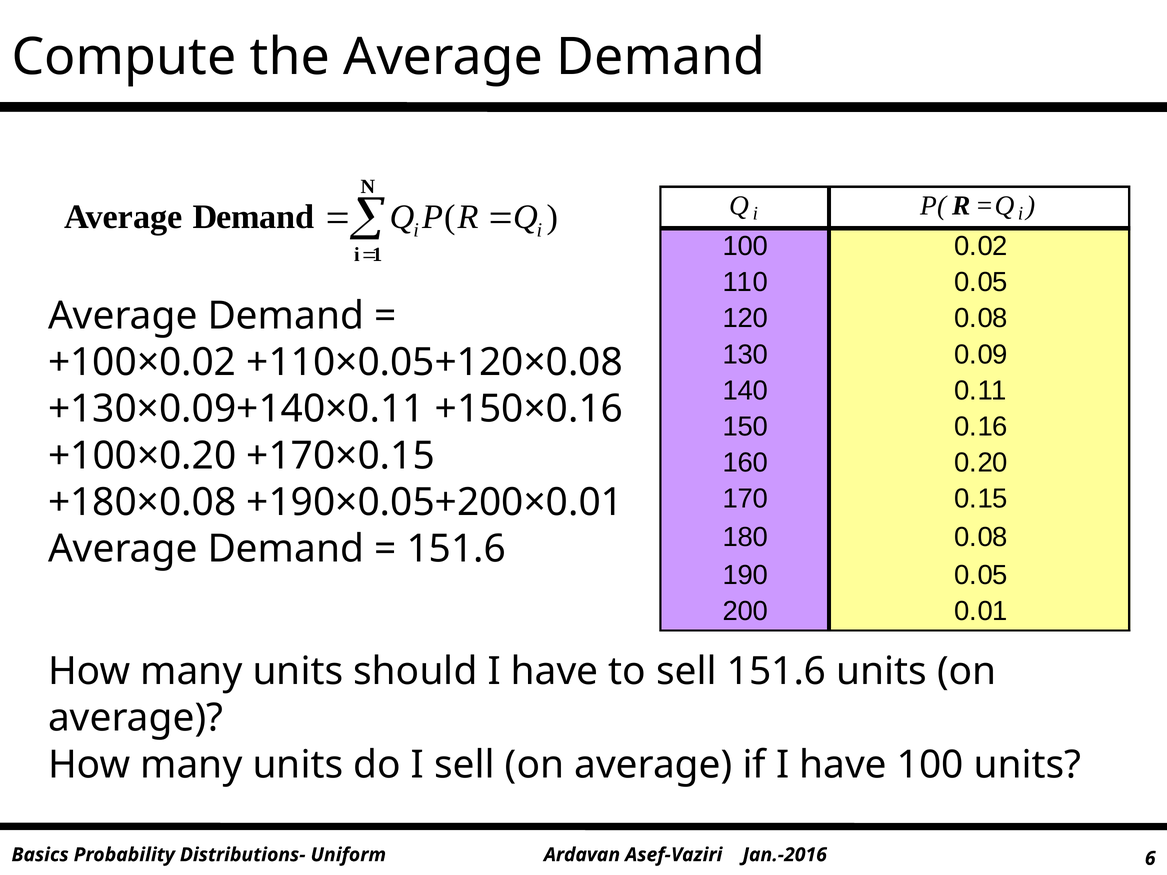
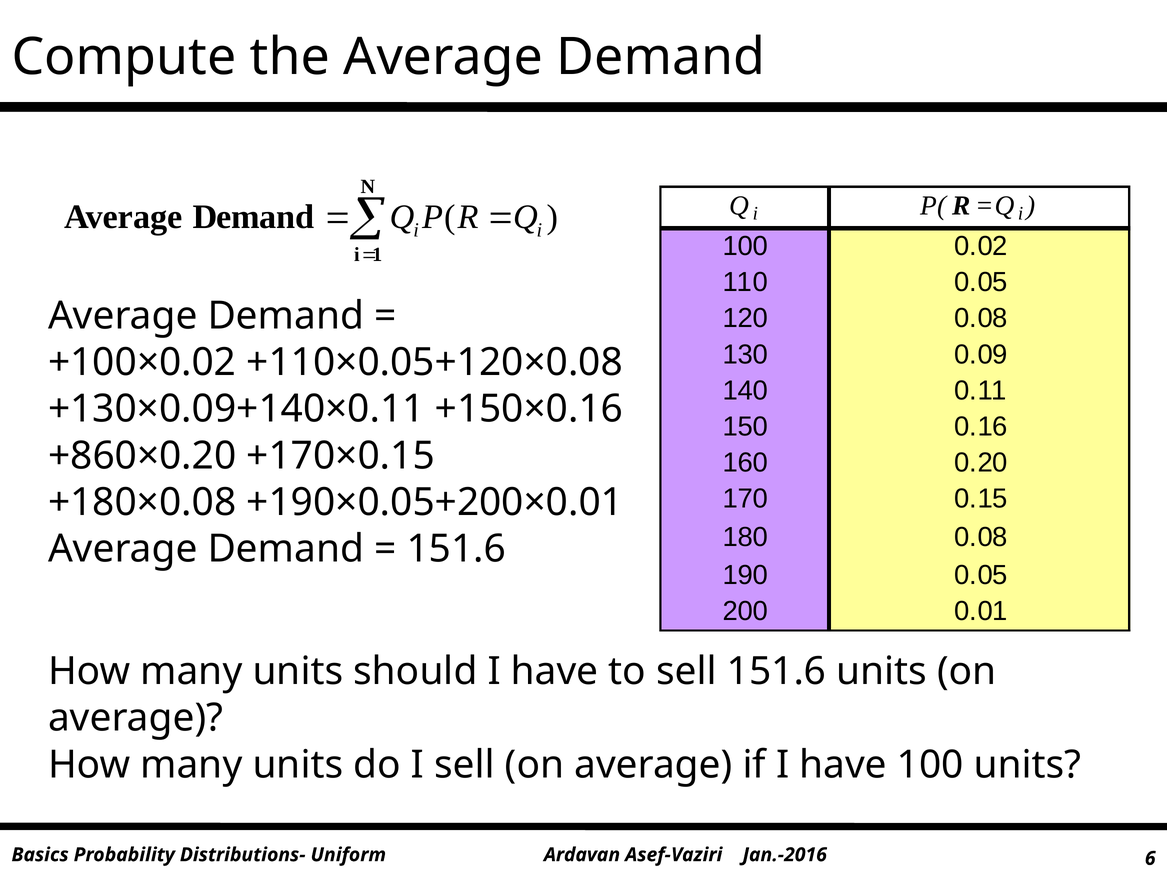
+100×0.20: +100×0.20 -> +860×0.20 (142, 456)
